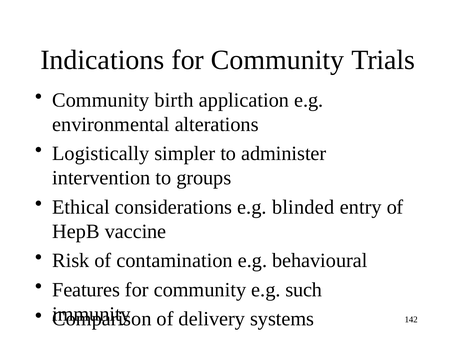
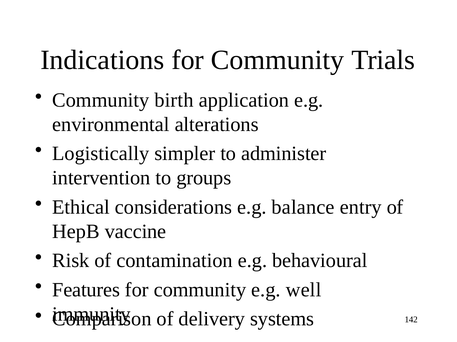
blinded: blinded -> balance (303, 208)
such: such -> well (304, 290)
